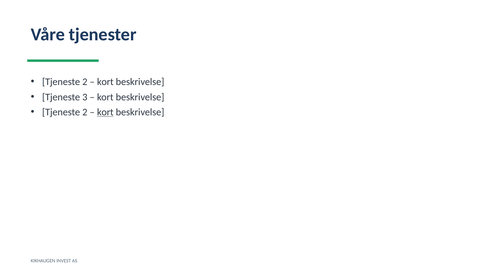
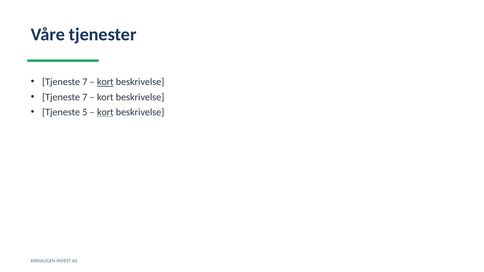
2: 2 -> 7 (85, 82)
kort underline: none -> present (105, 82)
3: 3 -> 7 (85, 97)
2: 2 -> 5 (85, 112)
